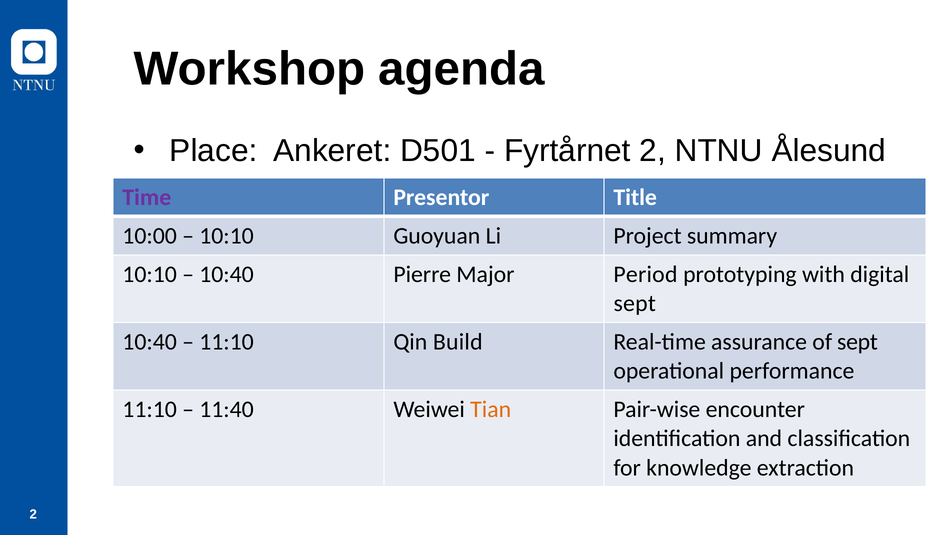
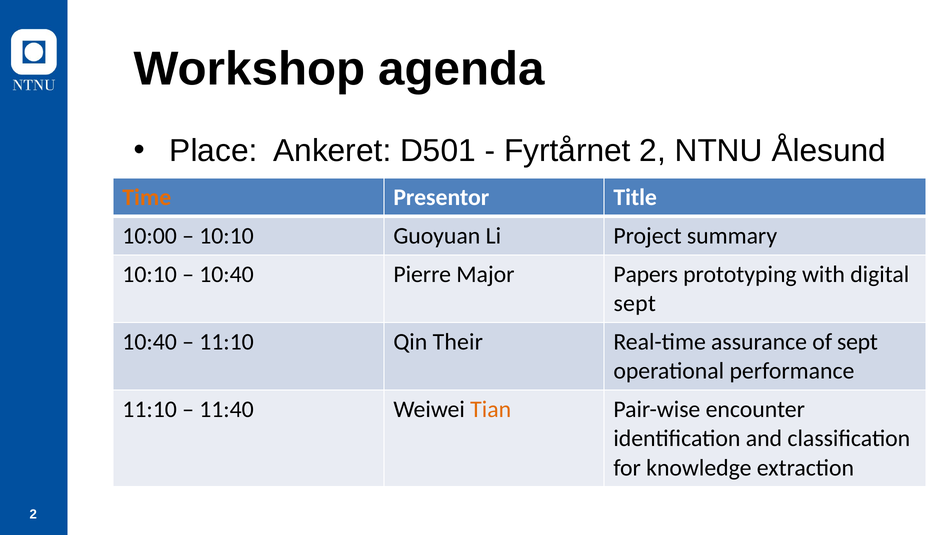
Time colour: purple -> orange (147, 197)
Period: Period -> Papers (646, 274)
Build: Build -> Their (458, 342)
